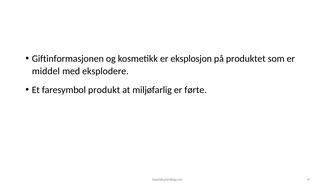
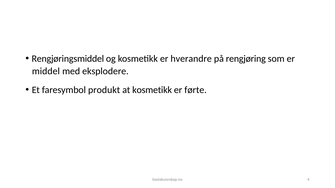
Giftinformasjonen: Giftinformasjonen -> Rengjøringsmiddel (68, 59)
eksplosjon: eksplosjon -> hverandre (191, 59)
produktet: produktet -> rengjøring (246, 59)
at miljøfarlig: miljøfarlig -> kosmetikk (152, 90)
